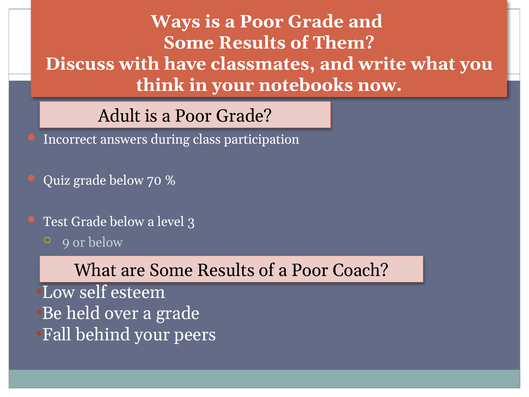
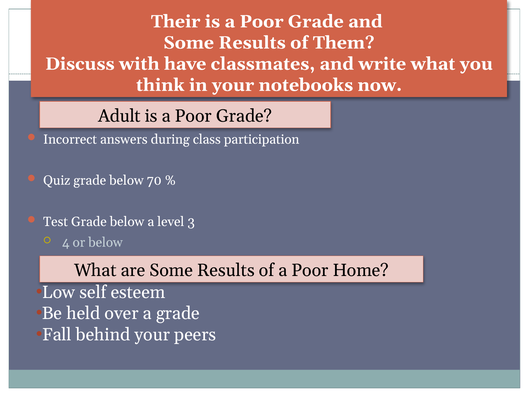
Ways: Ways -> Their (176, 22)
9: 9 -> 4 (66, 242)
Coach: Coach -> Home (361, 270)
